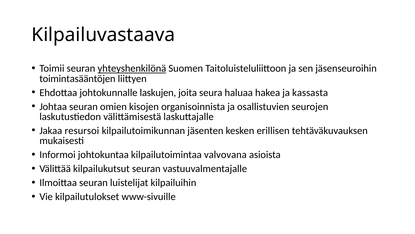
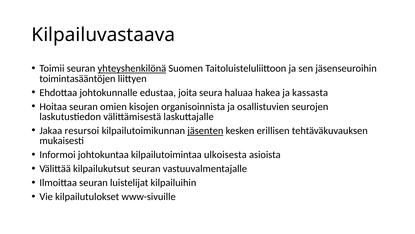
laskujen: laskujen -> edustaa (158, 92)
Johtaa: Johtaa -> Hoitaa (53, 106)
jäsenten underline: none -> present (205, 130)
valvovana: valvovana -> ulkoisesta (225, 154)
